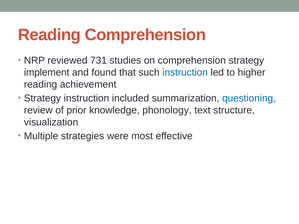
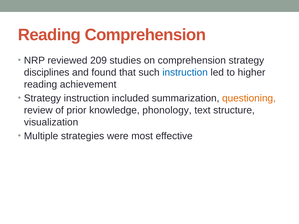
731: 731 -> 209 (98, 61)
implement: implement -> disciplines (47, 72)
questioning colour: blue -> orange (249, 98)
